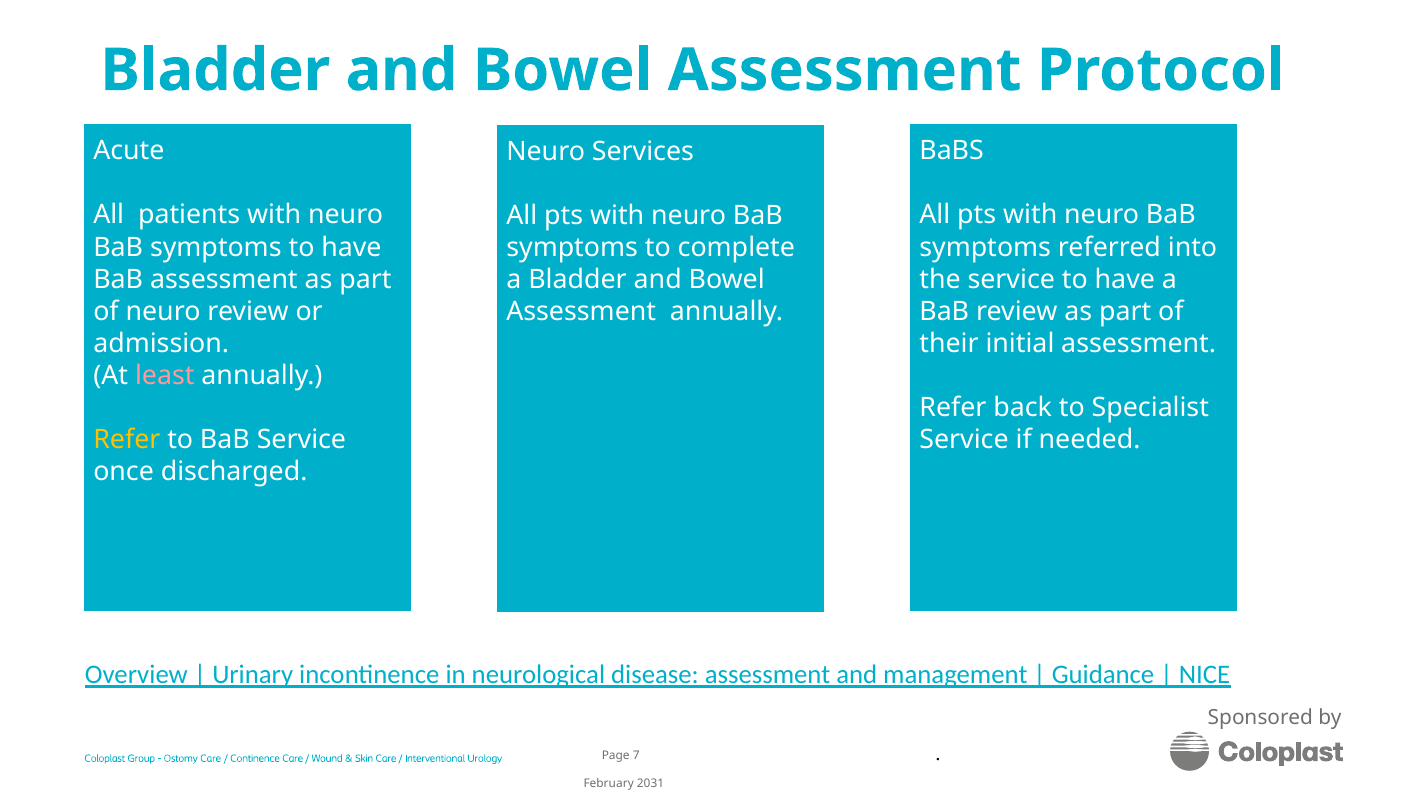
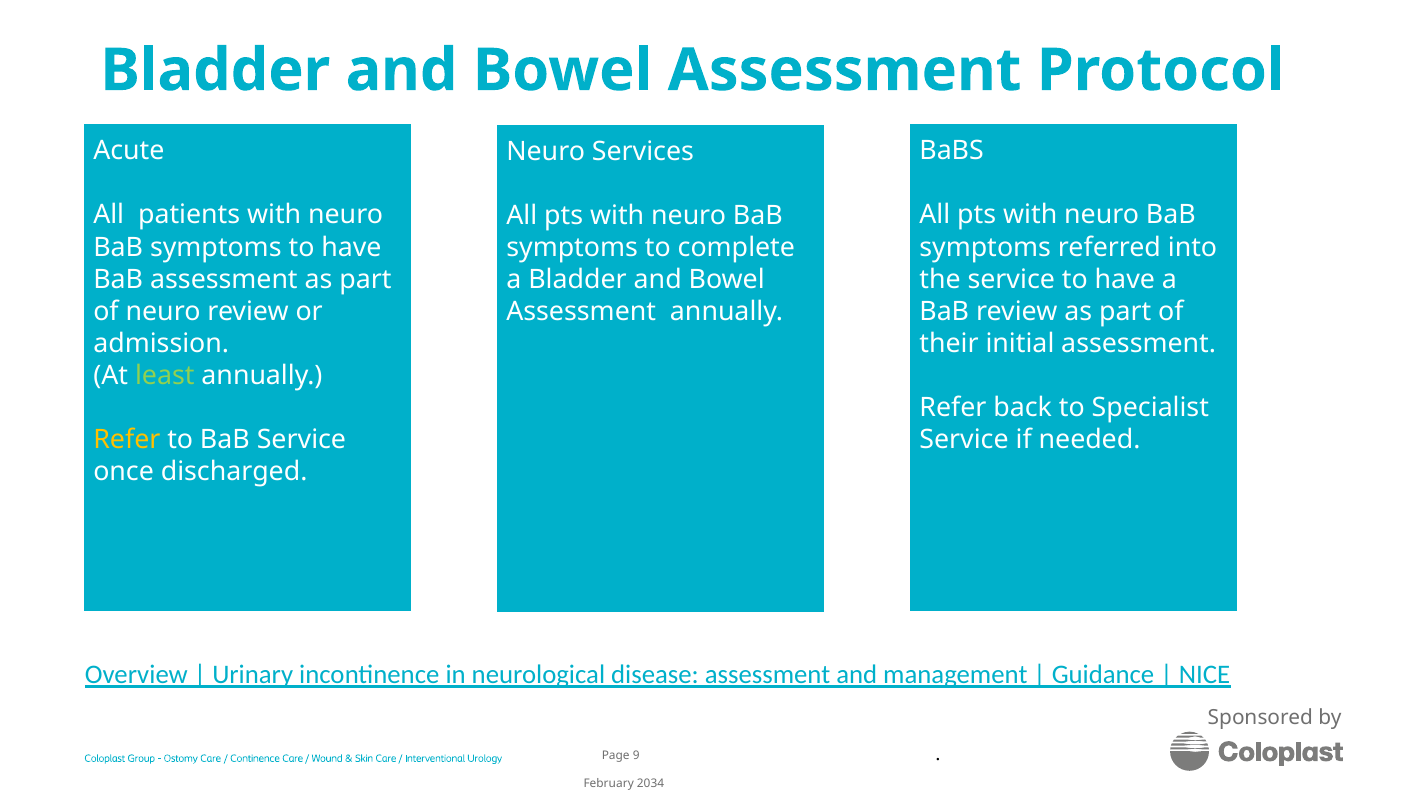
least colour: pink -> light green (165, 376)
7: 7 -> 9 (636, 756)
2031: 2031 -> 2034 (651, 784)
